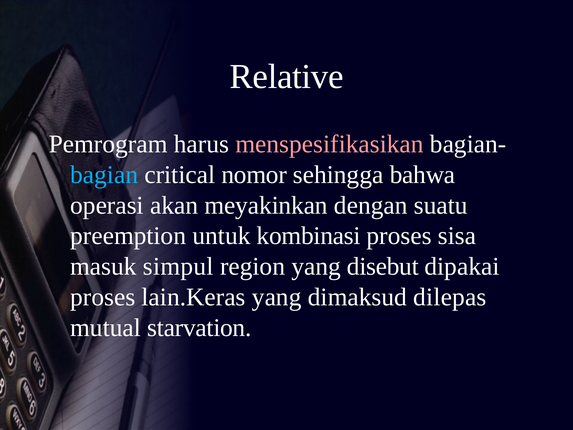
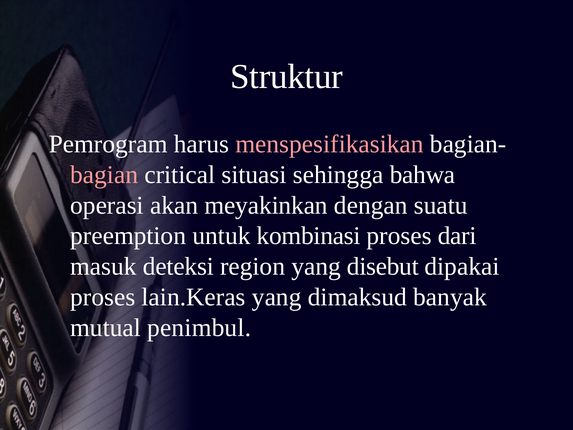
Relative: Relative -> Struktur (287, 76)
bagian colour: light blue -> pink (104, 175)
nomor: nomor -> situasi (254, 175)
sisa: sisa -> dari (457, 236)
simpul: simpul -> deteksi (178, 266)
dilepas: dilepas -> banyak (450, 297)
starvation: starvation -> penimbul (199, 327)
